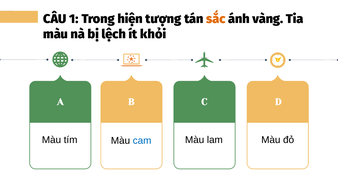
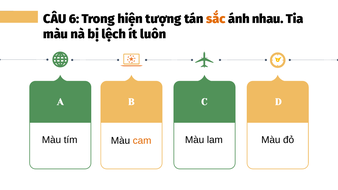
1: 1 -> 6 (74, 19)
vàng: vàng -> nhau (268, 19)
khỏi: khỏi -> luôn (153, 34)
cam colour: blue -> orange (142, 141)
